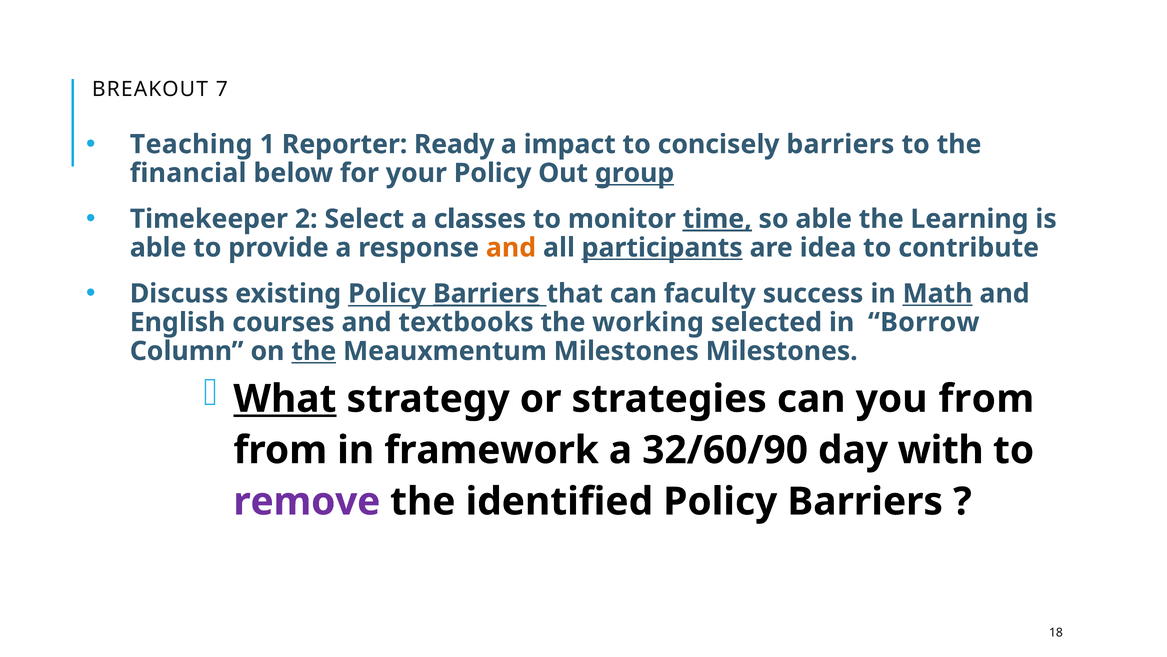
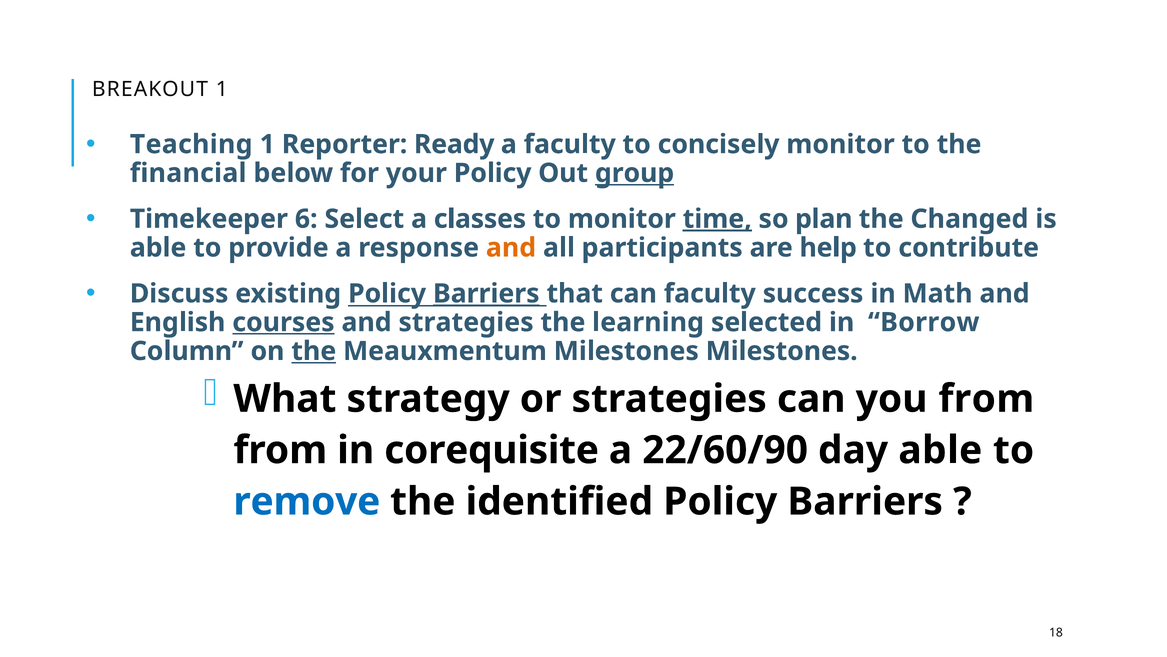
BREAKOUT 7: 7 -> 1 (222, 89)
a impact: impact -> faculty (570, 144)
concisely barriers: barriers -> monitor (841, 144)
2: 2 -> 6 (306, 219)
so able: able -> plan (824, 219)
Learning: Learning -> Changed (969, 219)
participants underline: present -> none (662, 248)
idea: idea -> help (828, 248)
Math underline: present -> none (938, 293)
courses underline: none -> present (283, 322)
and textbooks: textbooks -> strategies (466, 322)
working: working -> learning (648, 322)
What underline: present -> none (285, 399)
framework: framework -> corequisite (492, 450)
32/60/90: 32/60/90 -> 22/60/90 (725, 450)
day with: with -> able (940, 450)
remove colour: purple -> blue (307, 501)
